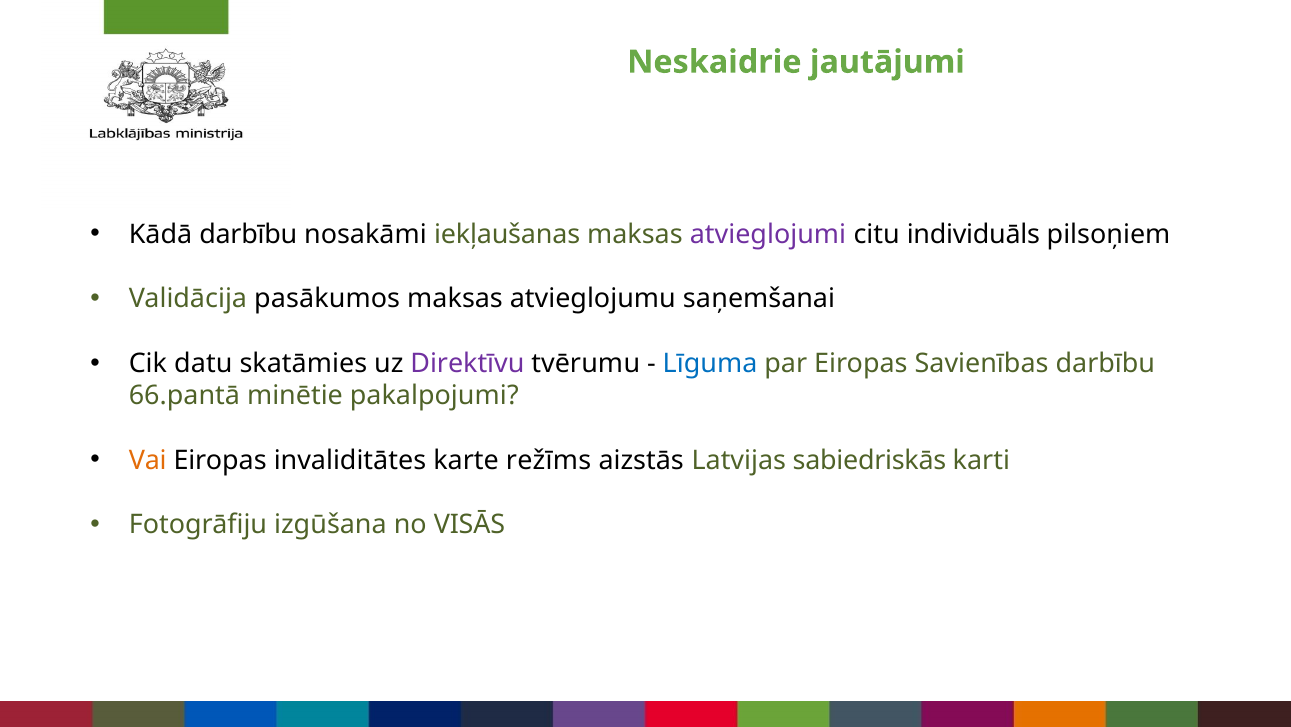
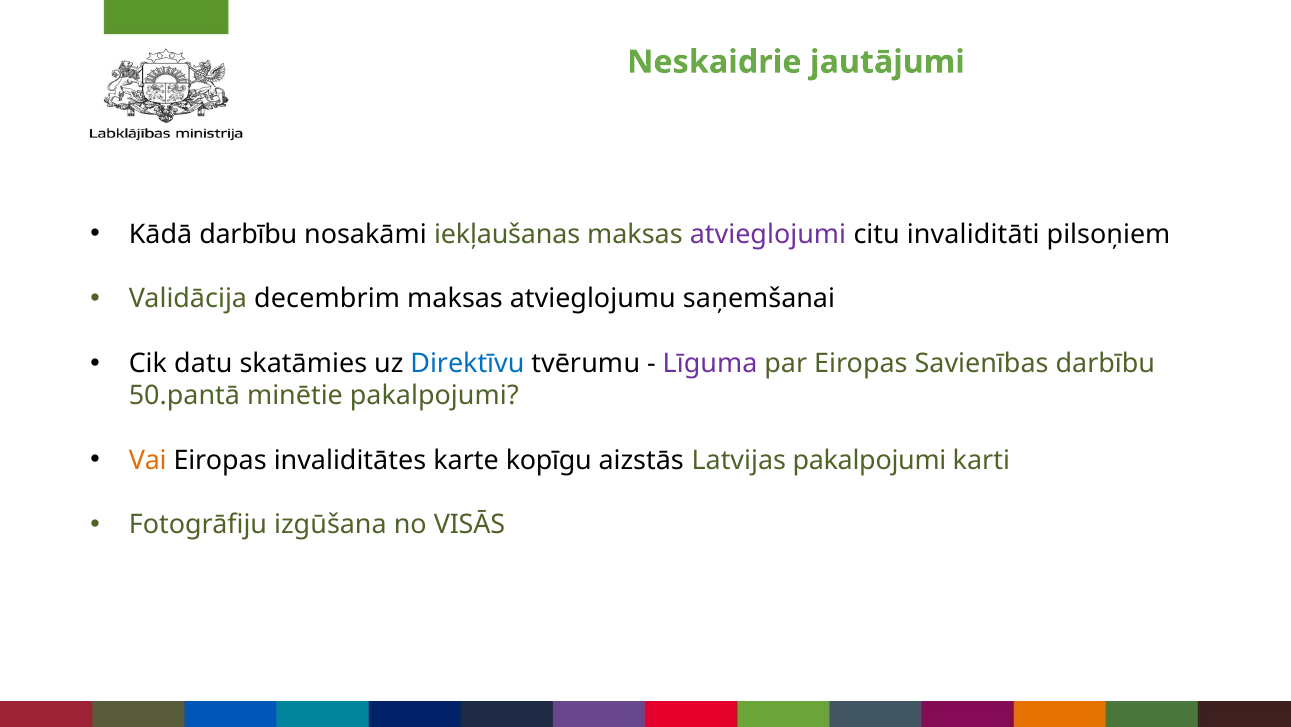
individuāls: individuāls -> invaliditāti (973, 234)
pasākumos: pasākumos -> decembrim (327, 299)
Direktīvu colour: purple -> blue (467, 363)
Līguma colour: blue -> purple (710, 363)
66.pantā: 66.pantā -> 50.pantā (184, 396)
režīms: režīms -> kopīgu (549, 460)
Latvijas sabiedriskās: sabiedriskās -> pakalpojumi (869, 460)
